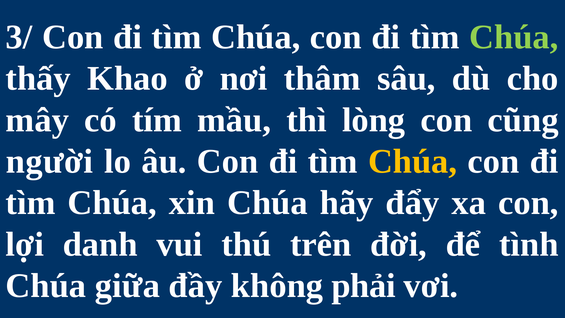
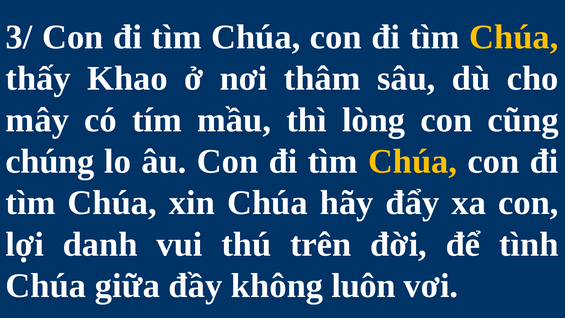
Chúa colour: light green -> yellow (514, 37)
người: người -> chúng (50, 161)
phải: phải -> luôn (364, 286)
